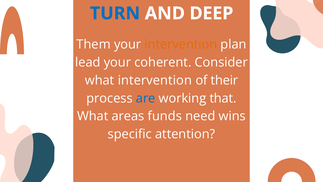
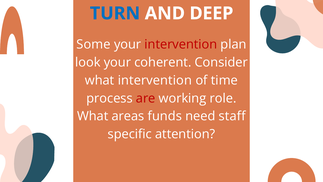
Them: Them -> Some (93, 44)
intervention colour: orange -> red (181, 44)
lead: lead -> look (88, 62)
their: their -> time (224, 80)
are colour: blue -> red (146, 98)
that: that -> role (223, 98)
wins: wins -> staff (232, 116)
